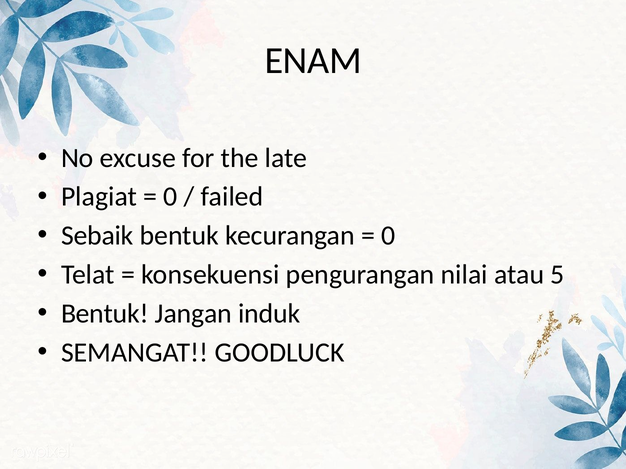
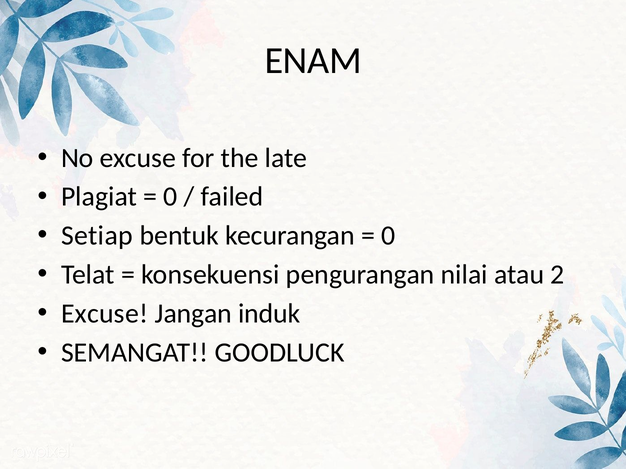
Sebaik: Sebaik -> Setiap (97, 236)
5: 5 -> 2 (558, 275)
Bentuk: Bentuk -> Excuse (105, 314)
